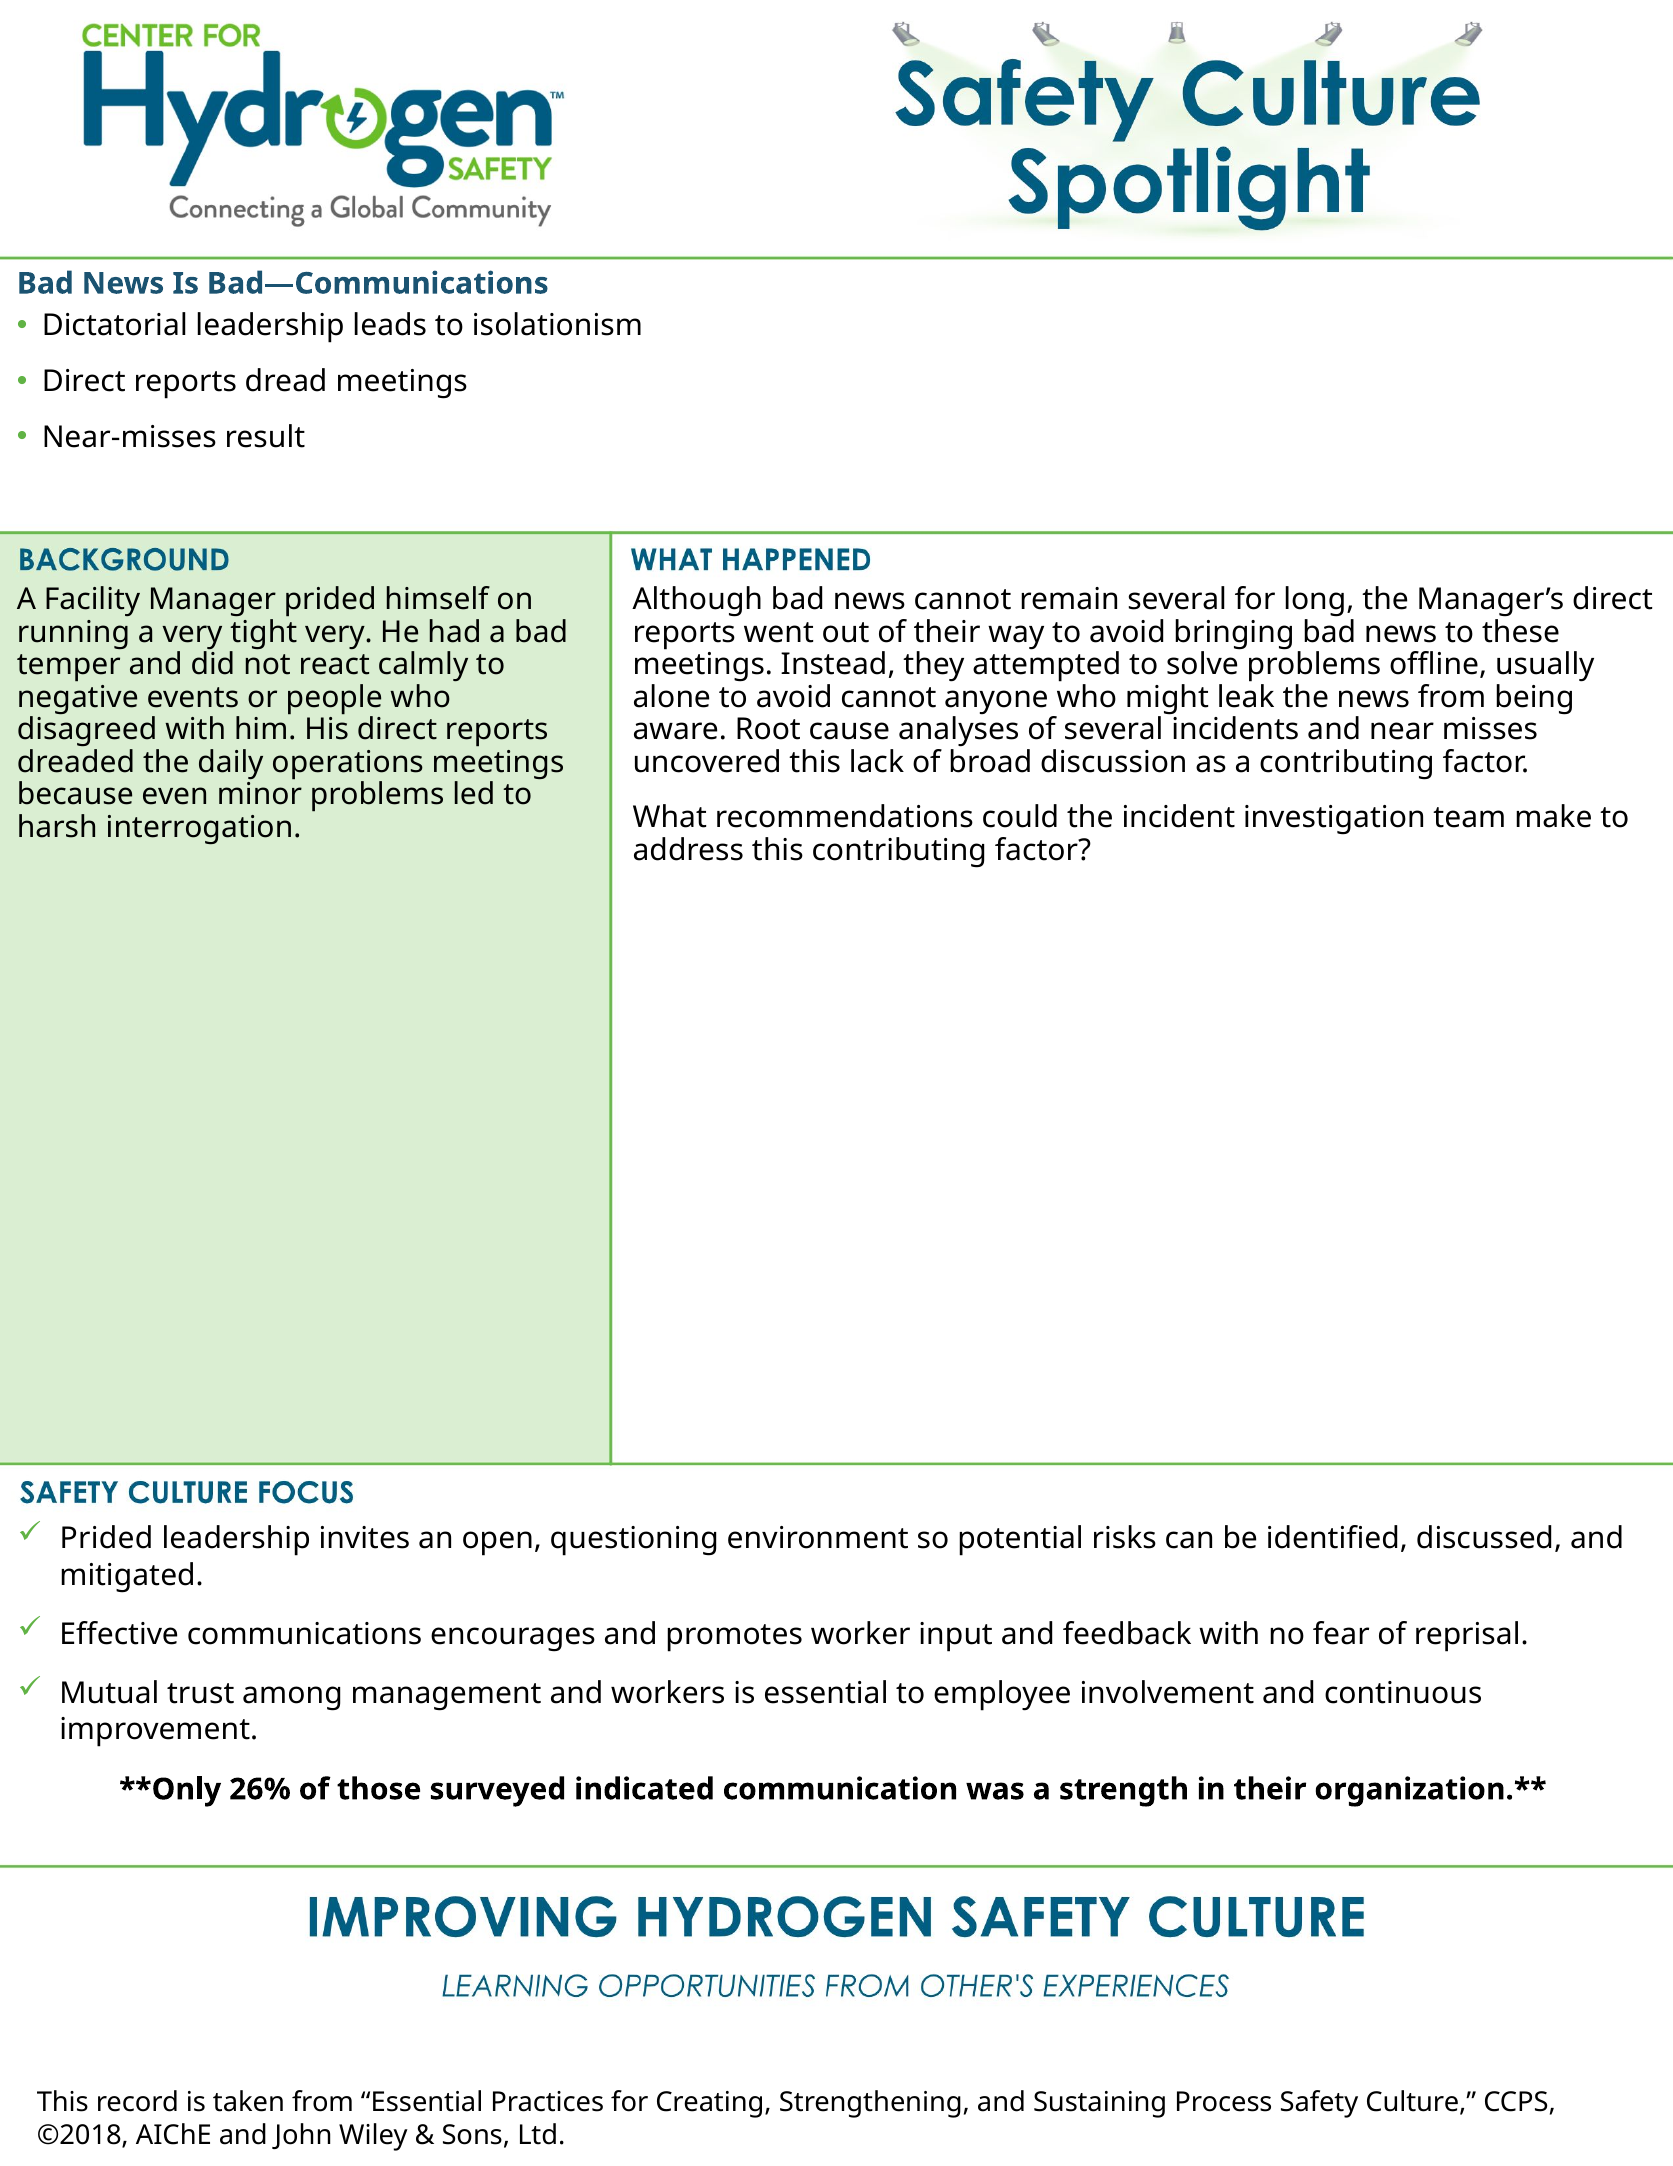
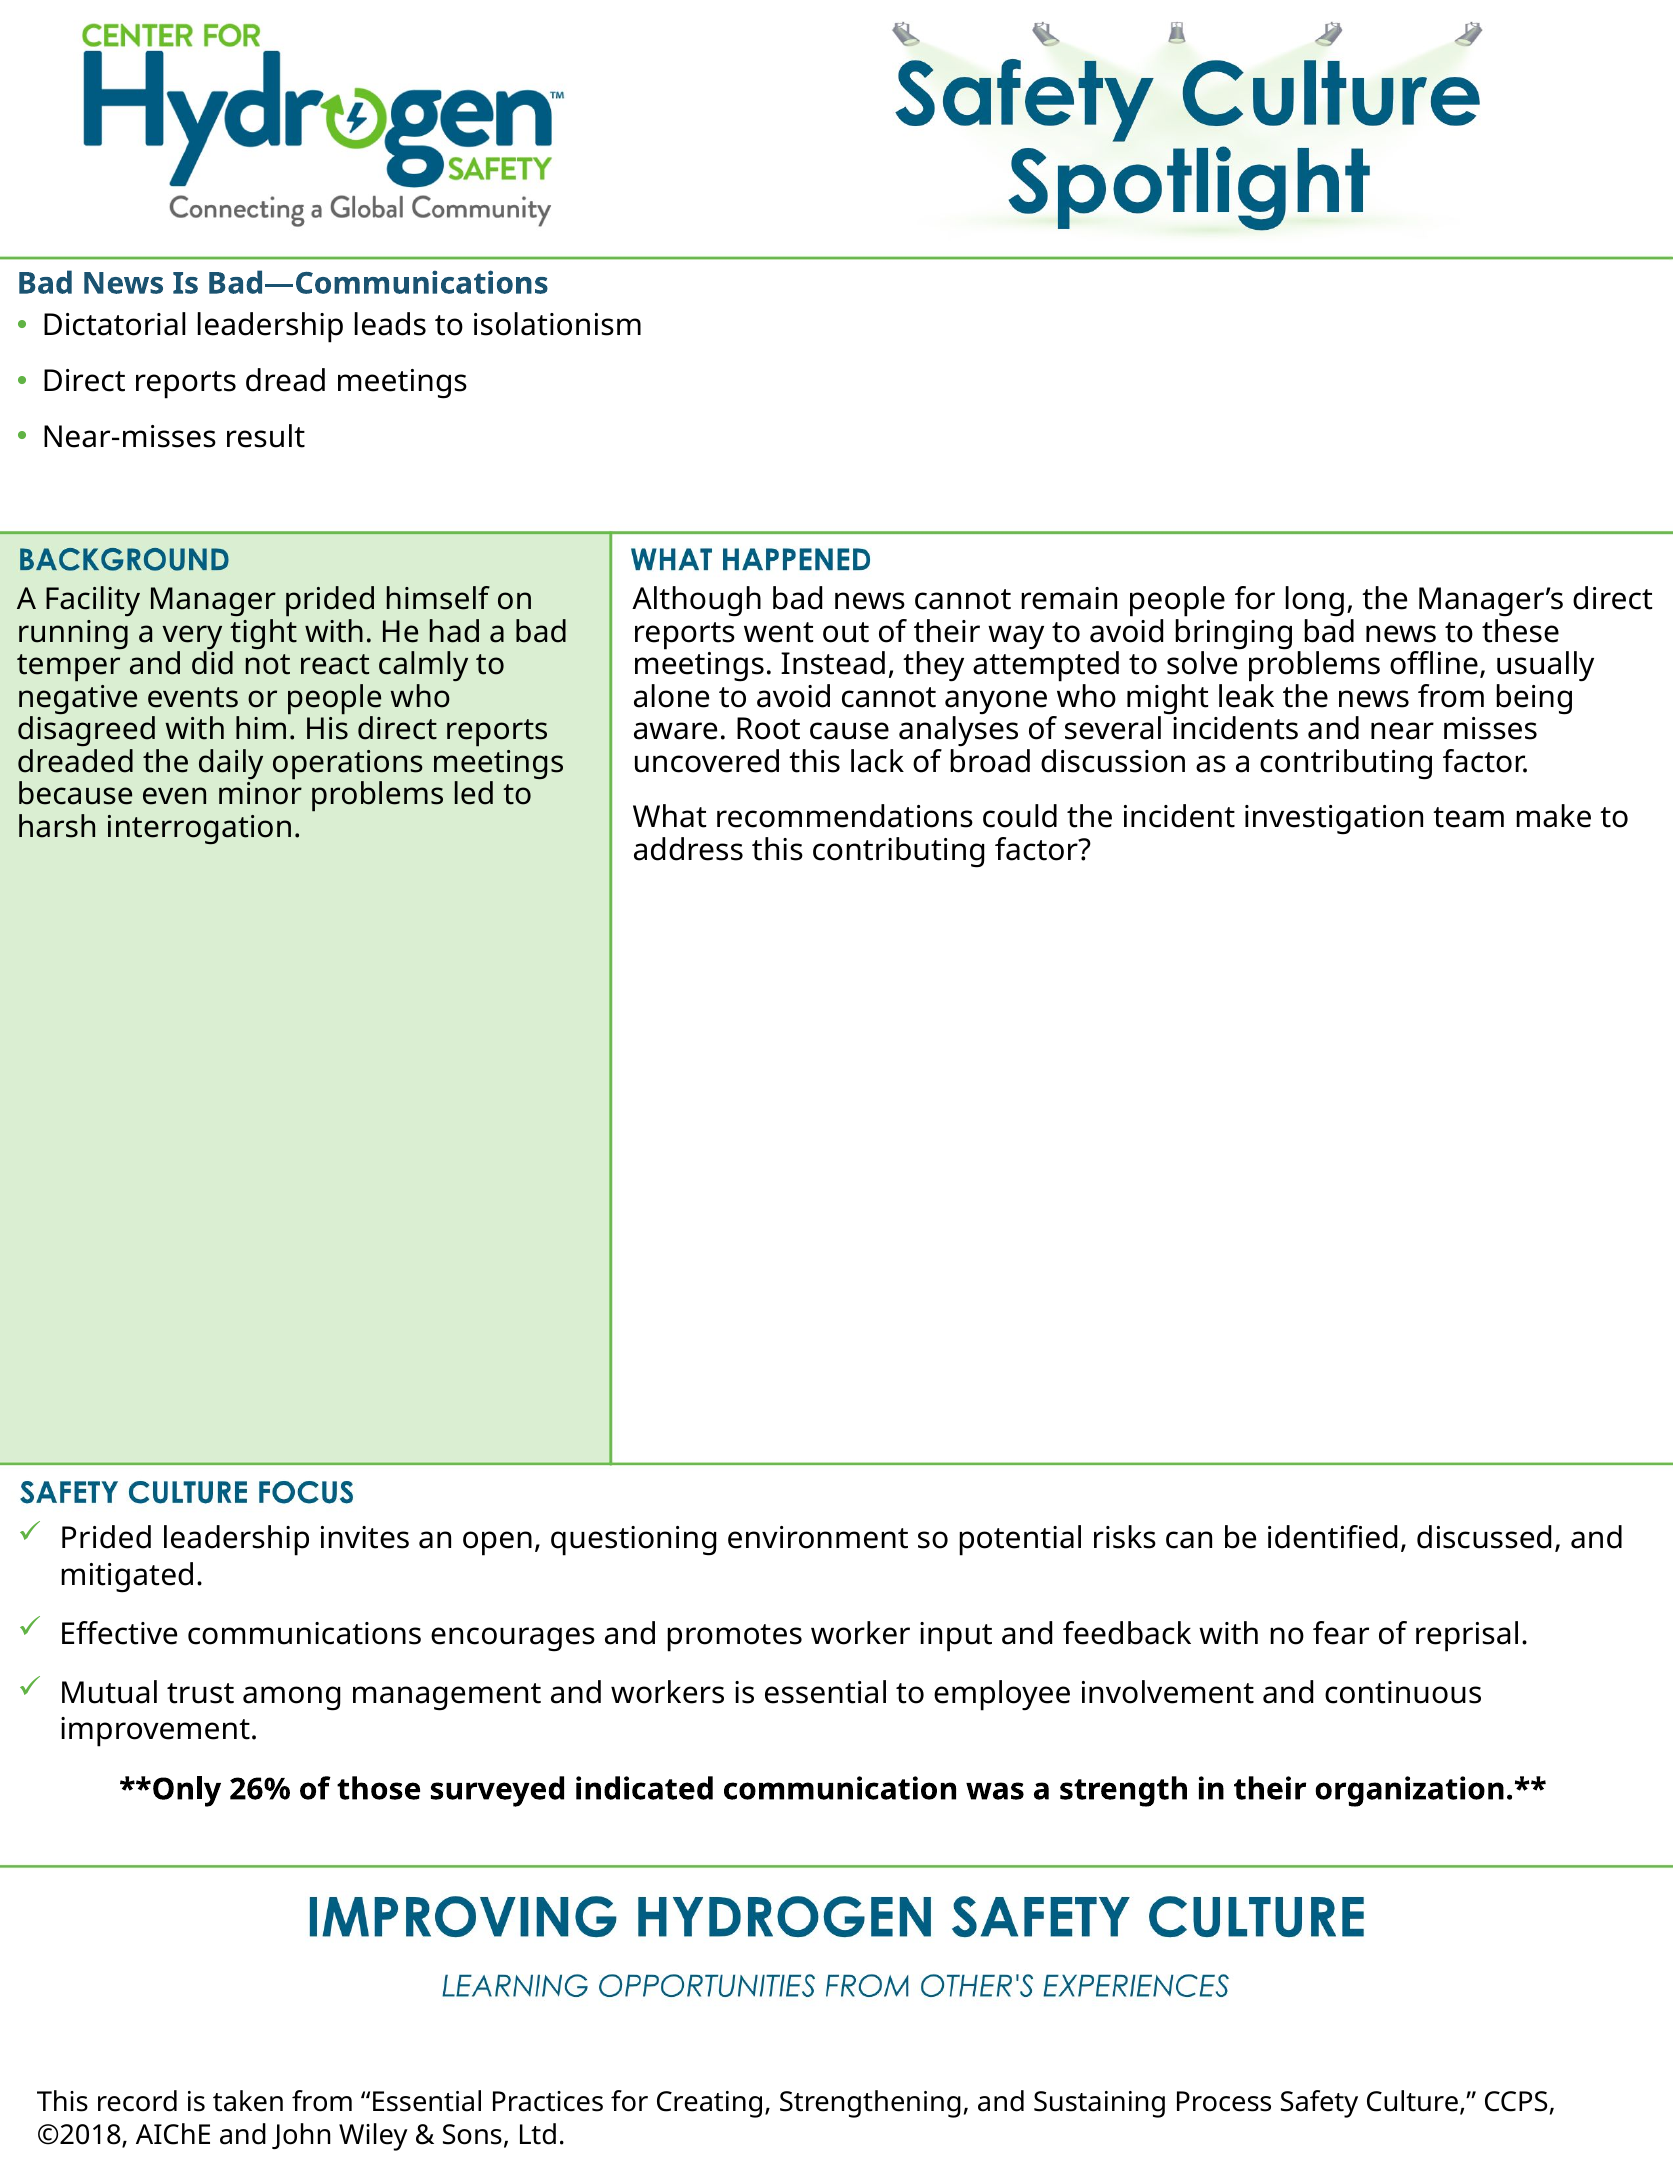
remain several: several -> people (1177, 599)
tight very: very -> with (339, 632)
